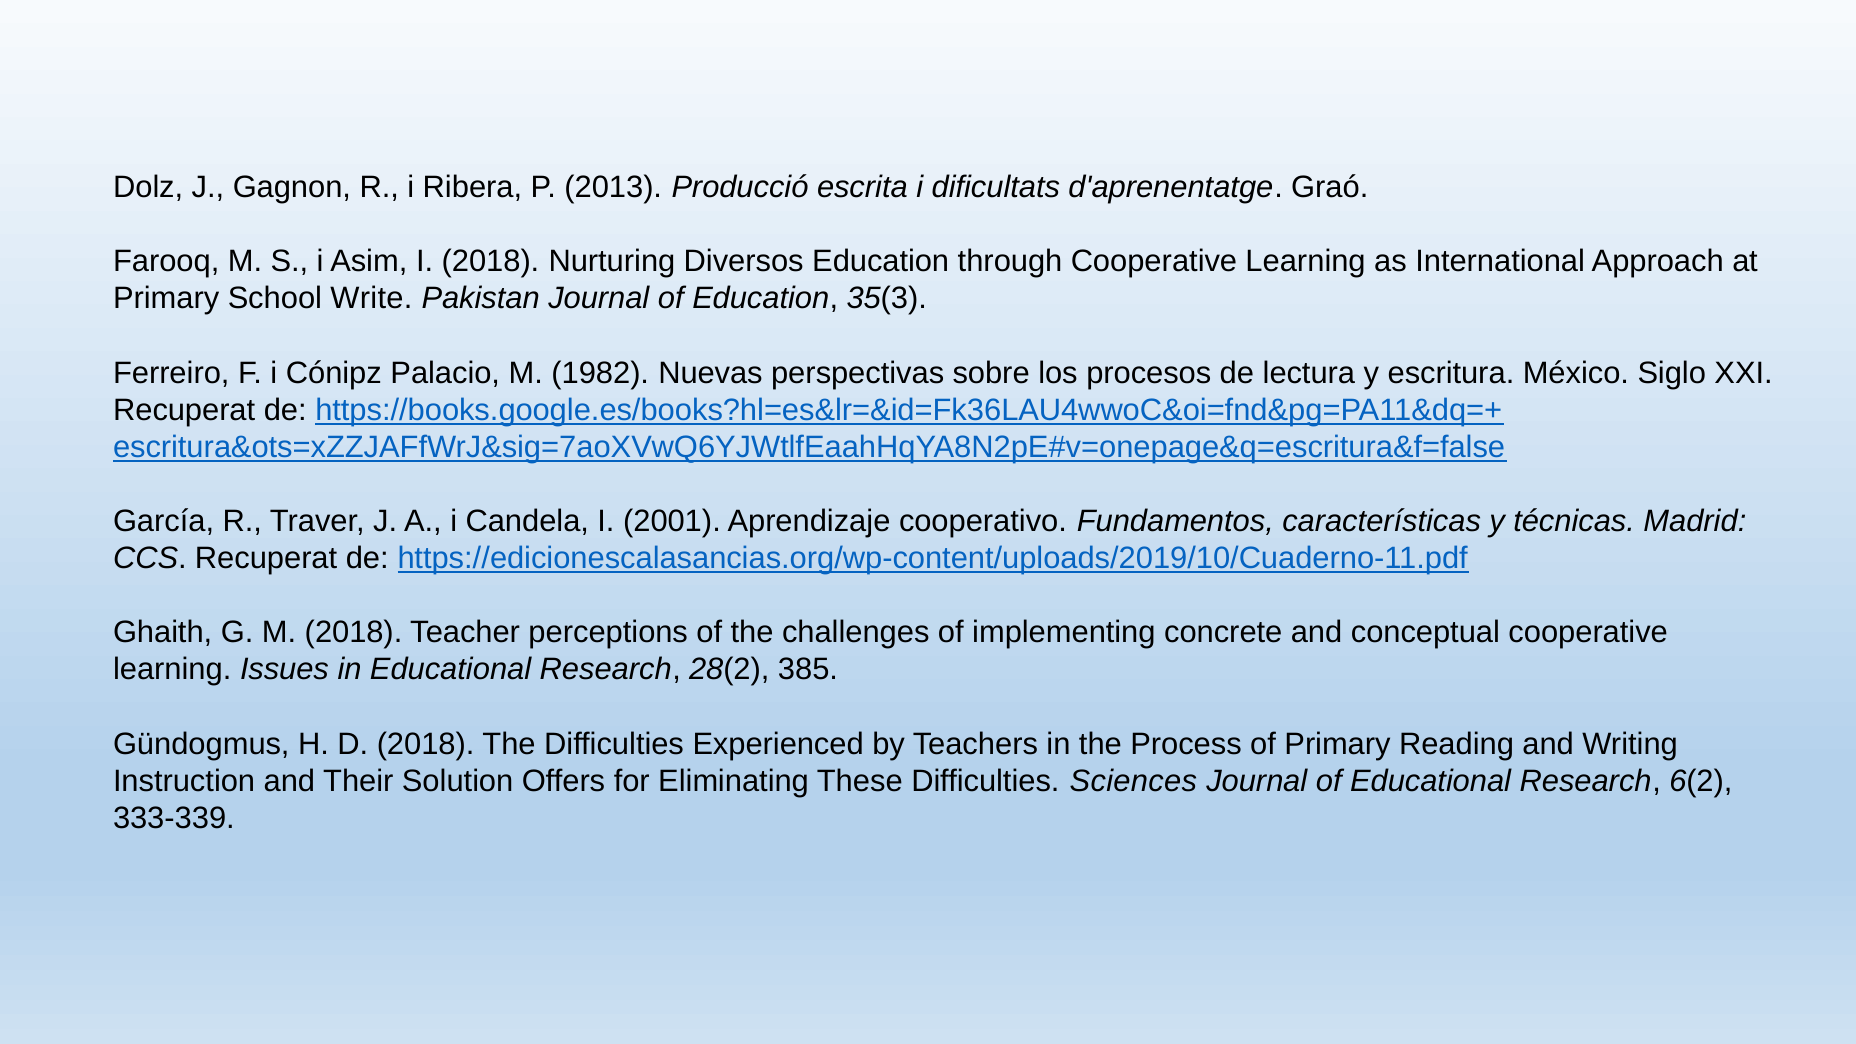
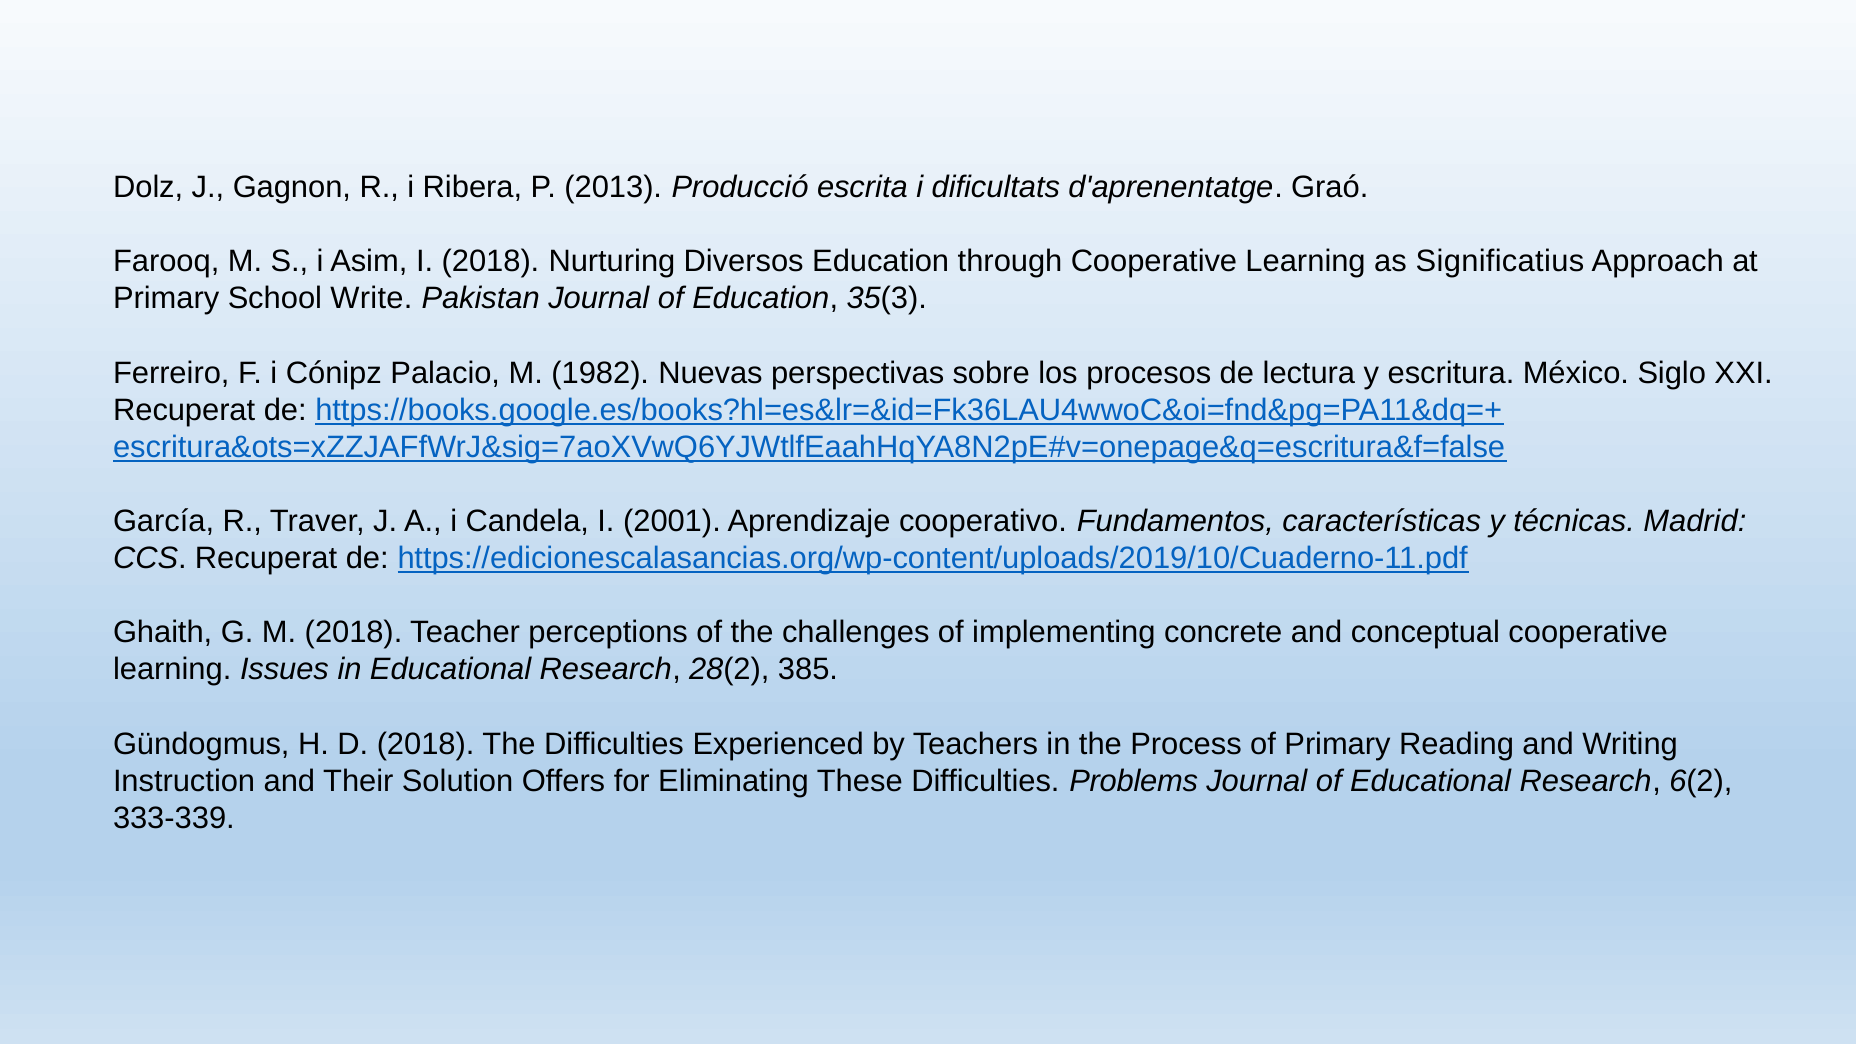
International: International -> Significatius (1500, 262)
Sciences: Sciences -> Problems (1134, 781)
